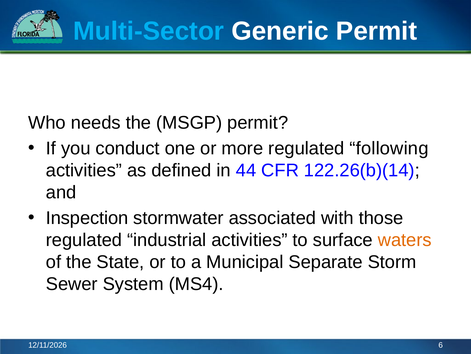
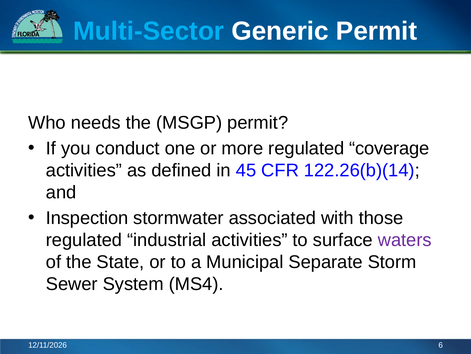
following: following -> coverage (389, 148)
44: 44 -> 45 (246, 170)
waters colour: orange -> purple (405, 240)
